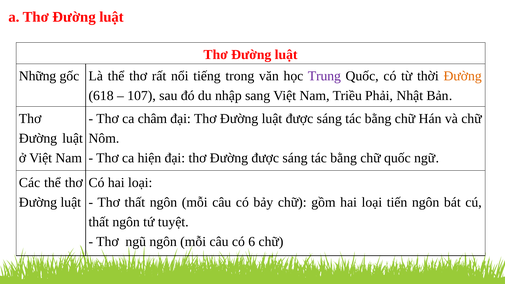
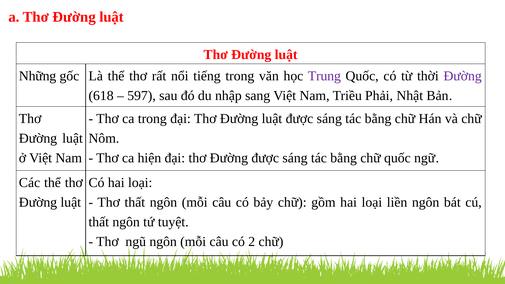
Đường colour: orange -> purple (463, 76)
107: 107 -> 597 (142, 96)
ca châm: châm -> trong (152, 119)
tiến: tiến -> liền (397, 202)
6: 6 -> 2 (252, 242)
